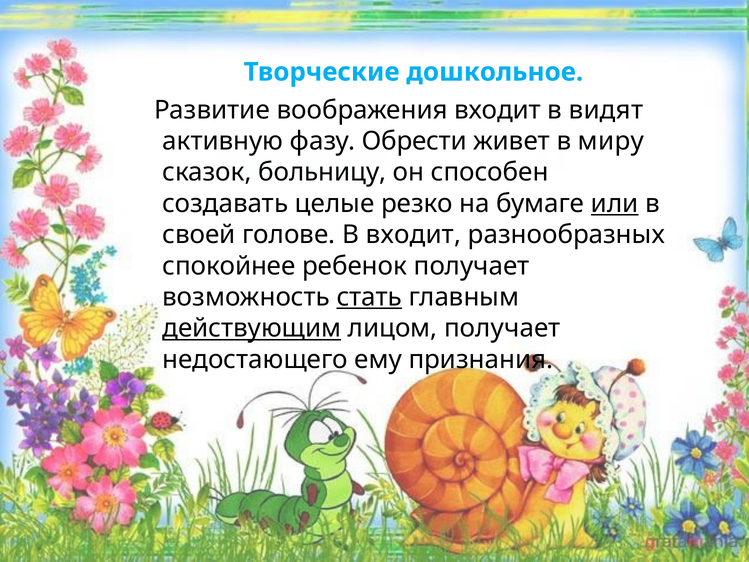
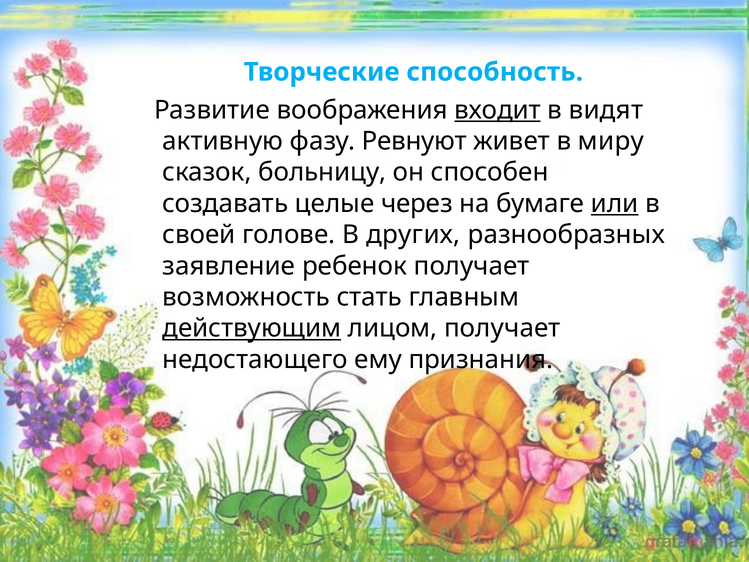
дошкольное: дошкольное -> способность (495, 72)
входит underline: none -> present (498, 110)
Обрести: Обрести -> Ревнуют (414, 141)
резко: резко -> через (417, 203)
В входит: входит -> других (413, 235)
спокойнее: спокойнее -> заявление (229, 266)
стать underline: present -> none (369, 297)
